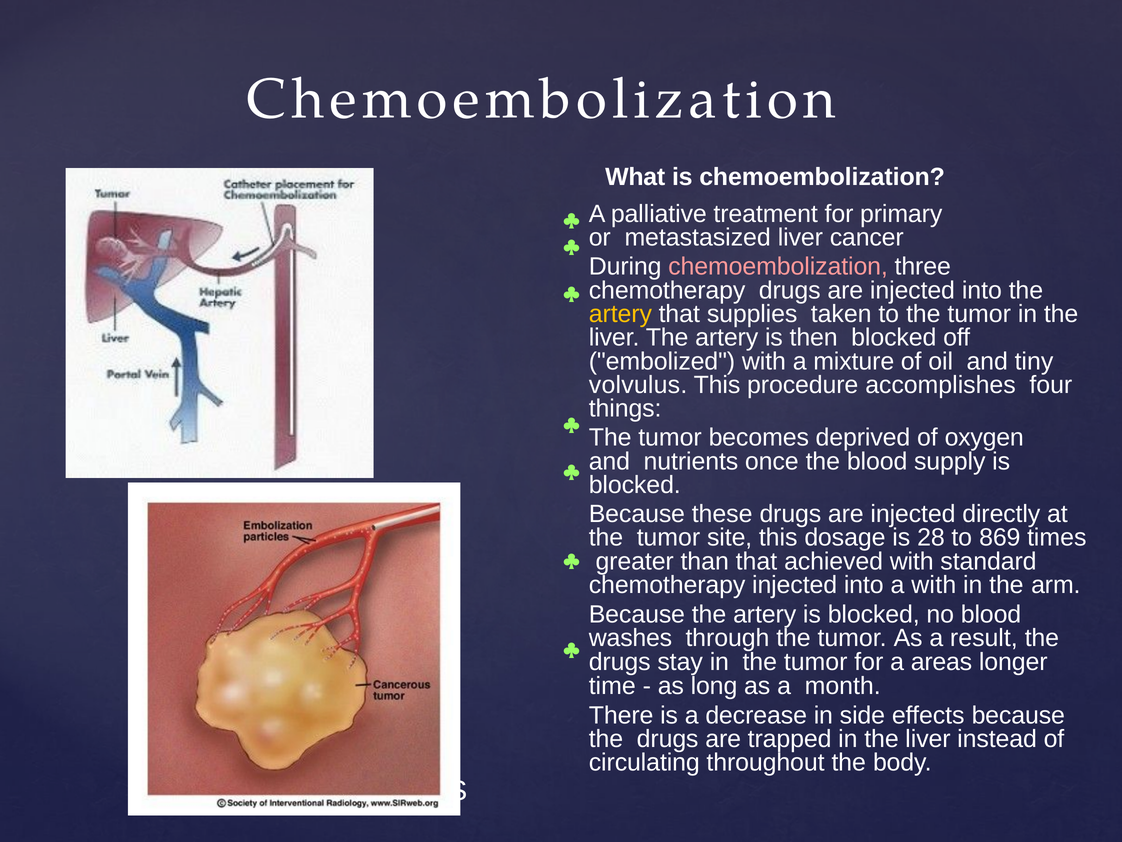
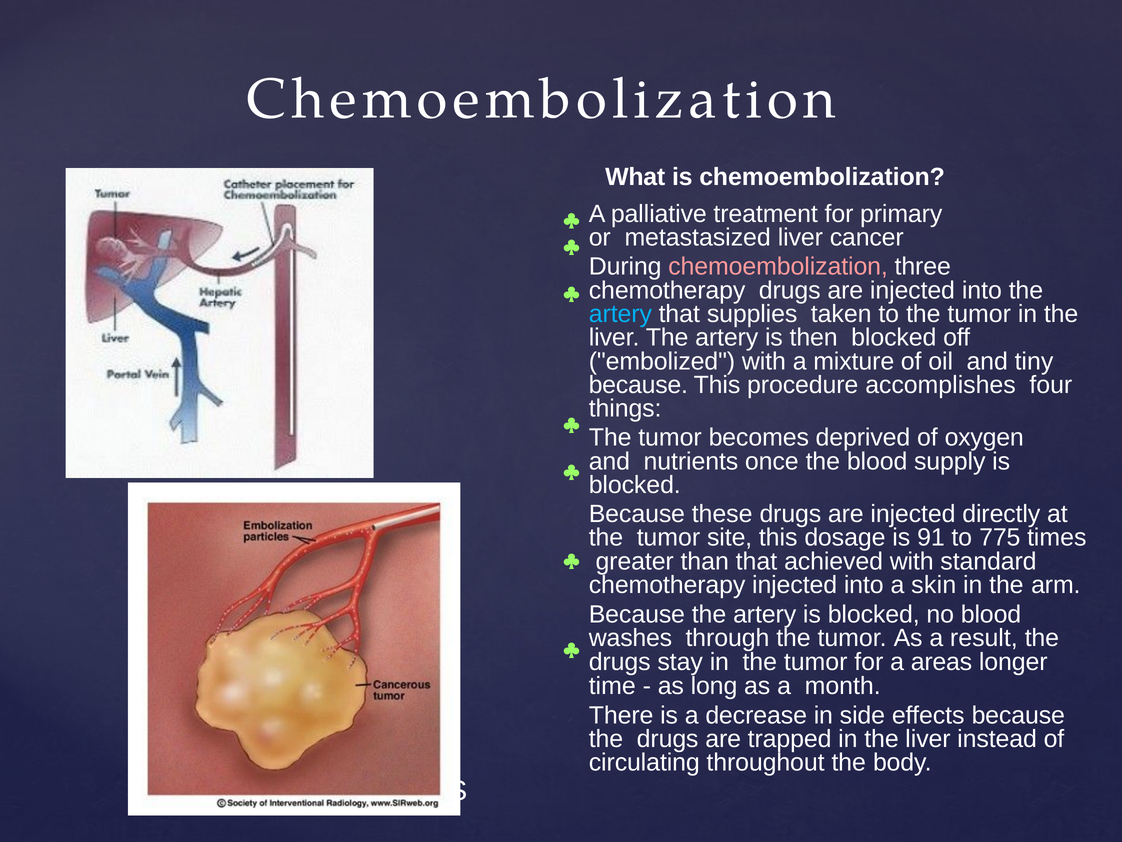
artery colour: yellow -> light blue (620, 314)
volvulus: volvulus -> because (638, 385)
28: 28 -> 91 (931, 537)
869: 869 -> 775 (1000, 537)
a with: with -> skin (934, 585)
